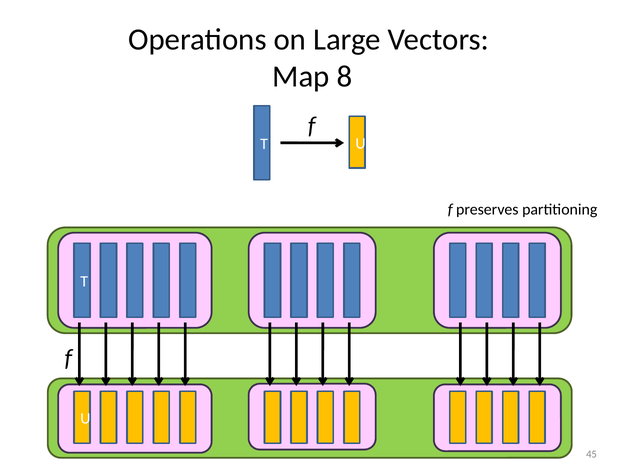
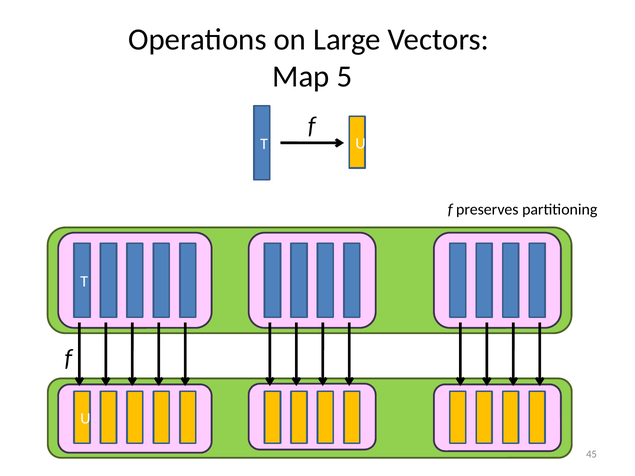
8: 8 -> 5 (344, 77)
